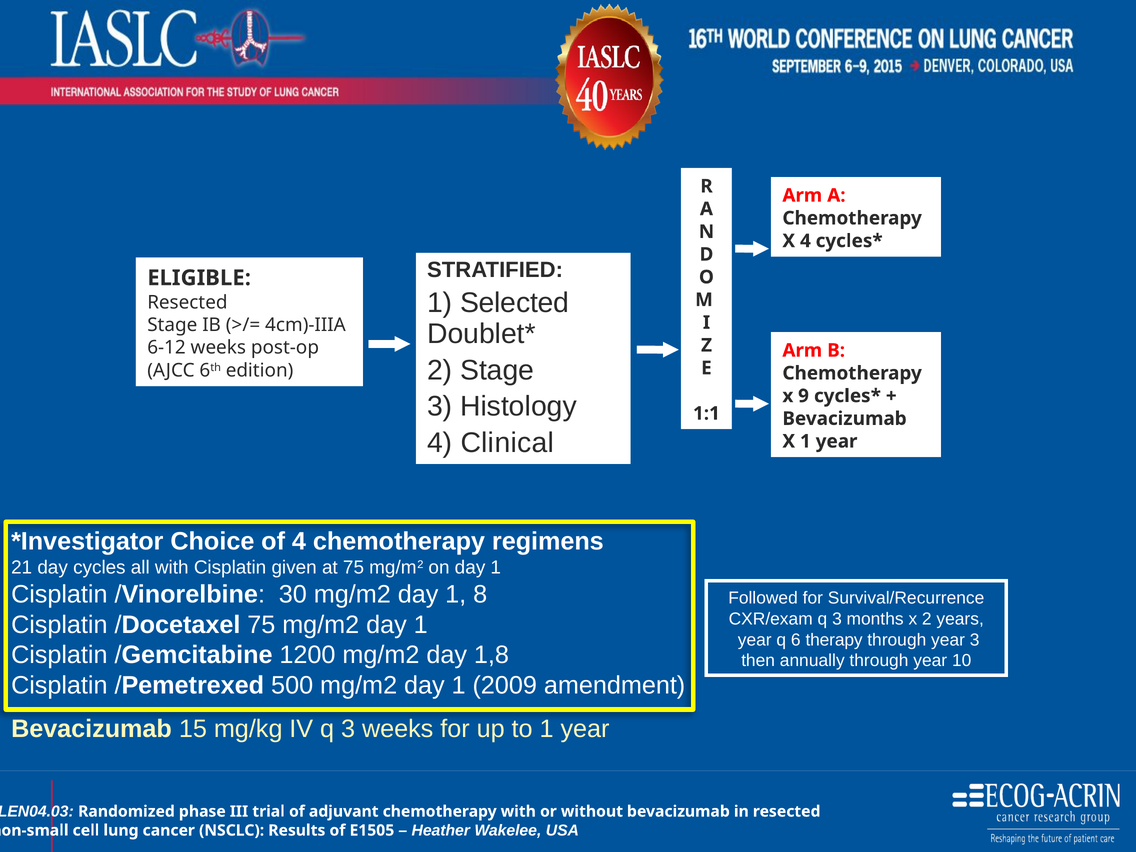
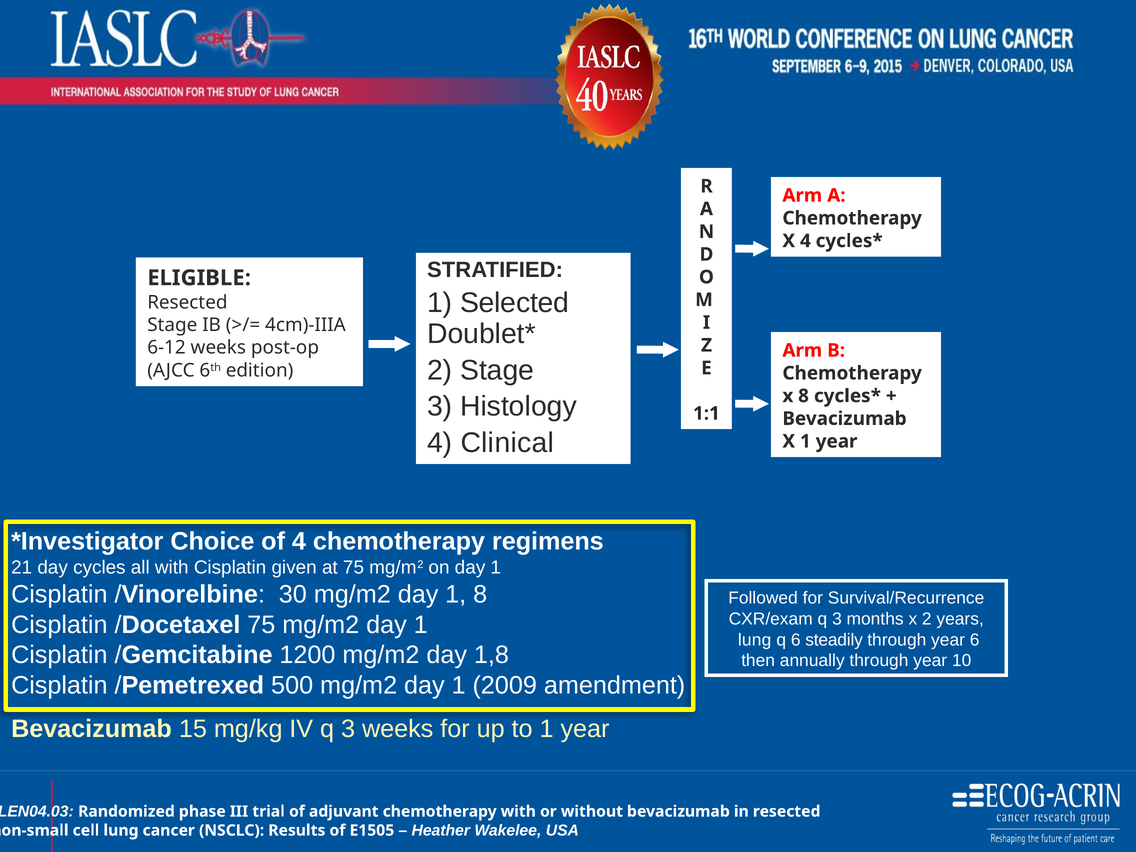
x 9: 9 -> 8 (804, 396)
year: year -> lung (755, 640)
therapy: therapy -> steadily (834, 640)
year 3: 3 -> 6 (975, 640)
